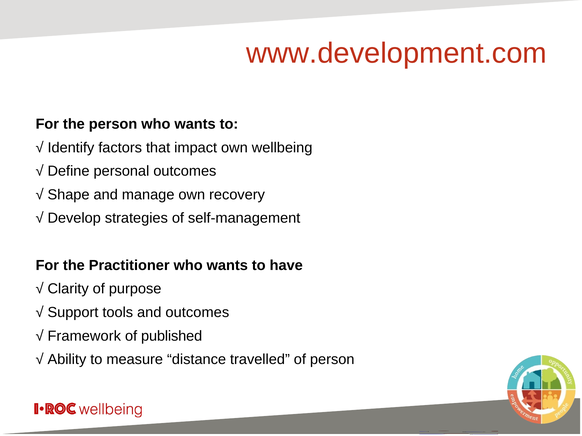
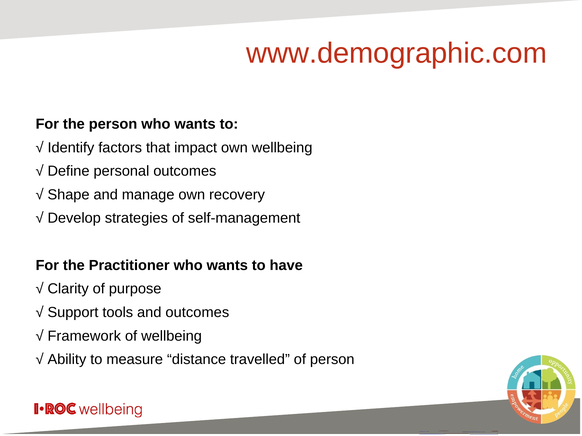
www.development.com: www.development.com -> www.demographic.com (397, 53)
of published: published -> wellbeing (172, 336)
